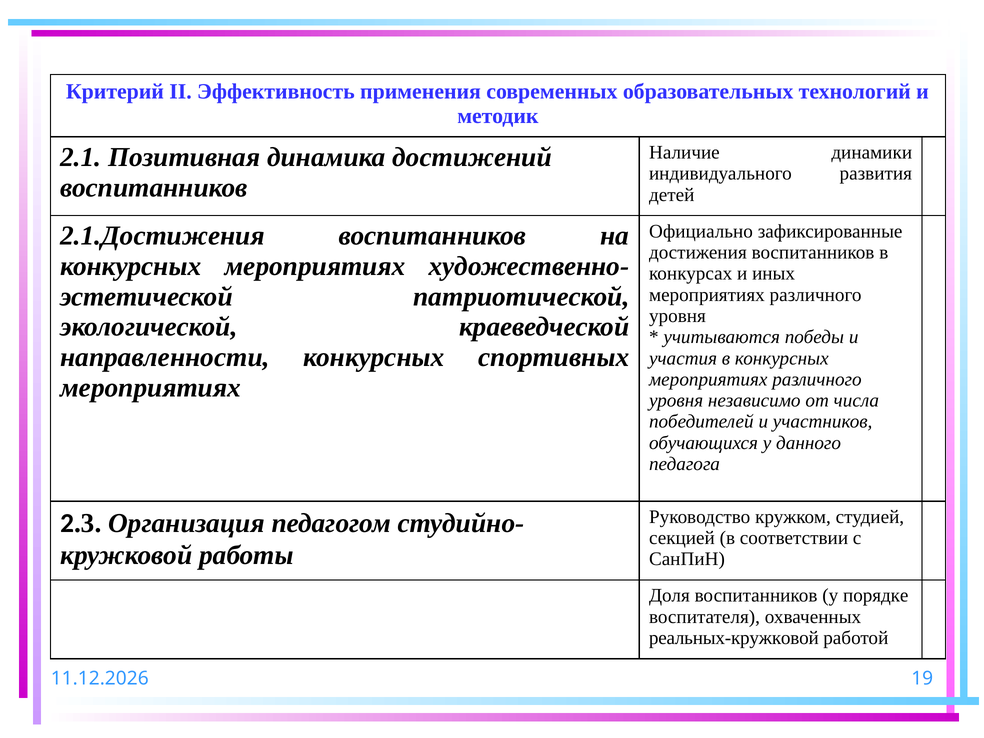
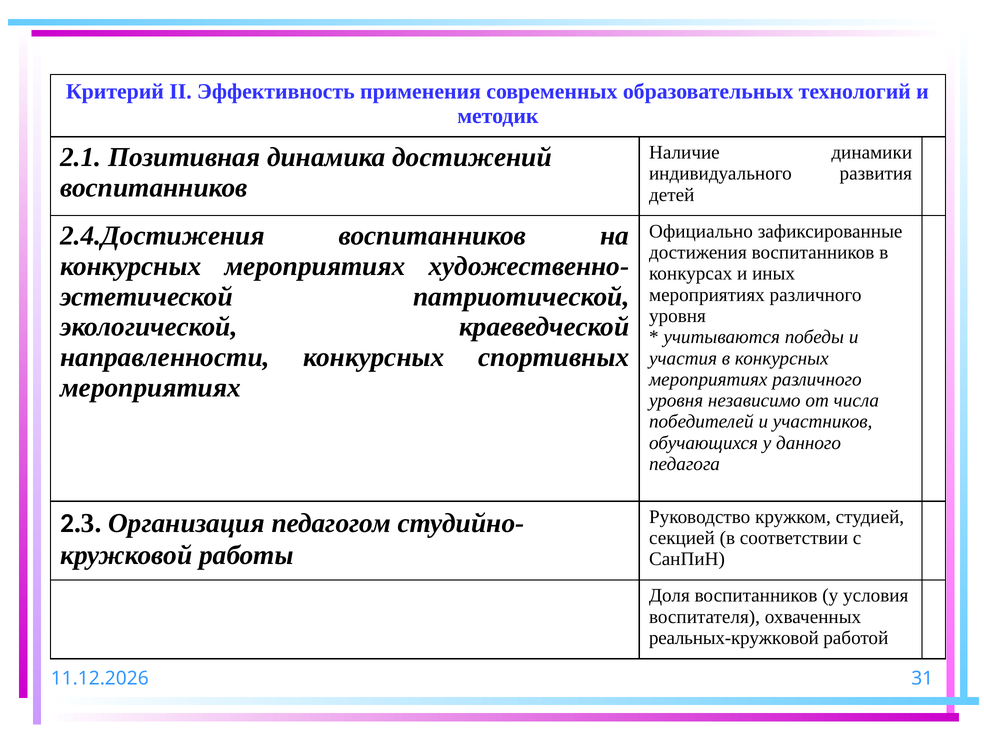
2.1.Достижения: 2.1.Достижения -> 2.4.Достижения (162, 236)
порядке: порядке -> условия (876, 596)
19: 19 -> 31 (922, 678)
